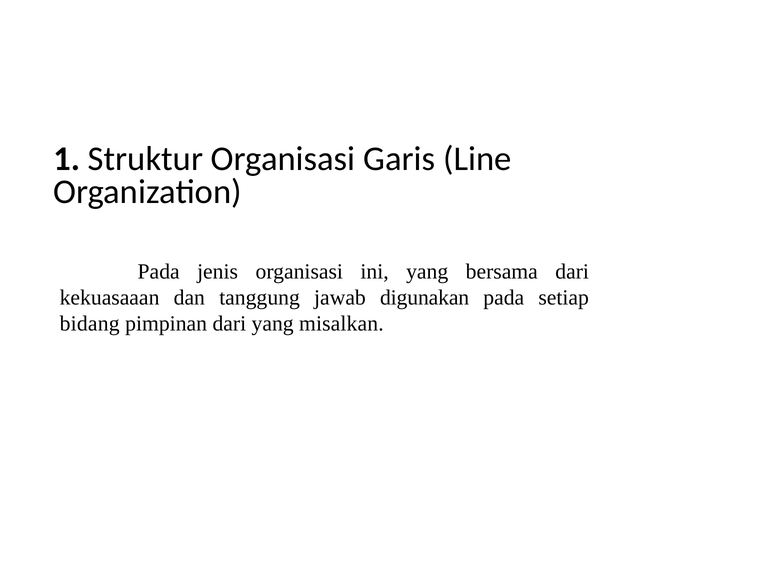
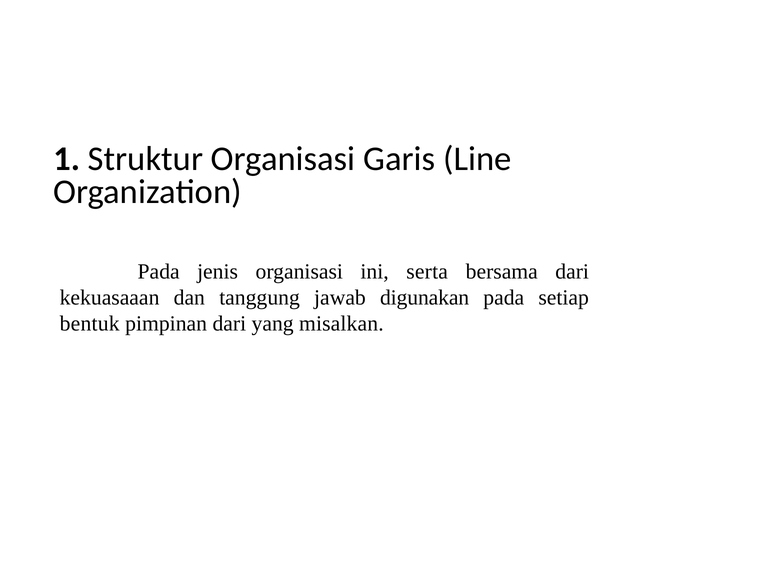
ini yang: yang -> serta (427, 272)
bidang: bidang -> bentuk (90, 324)
